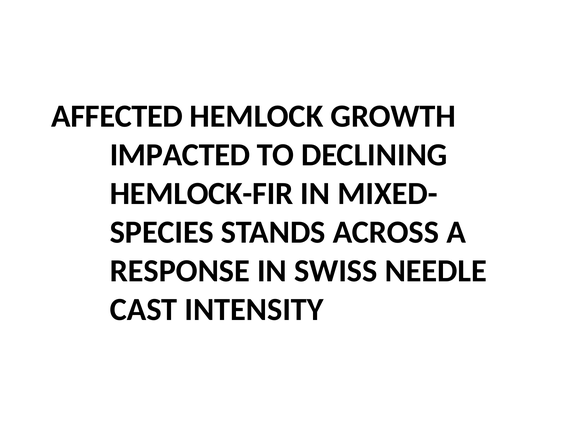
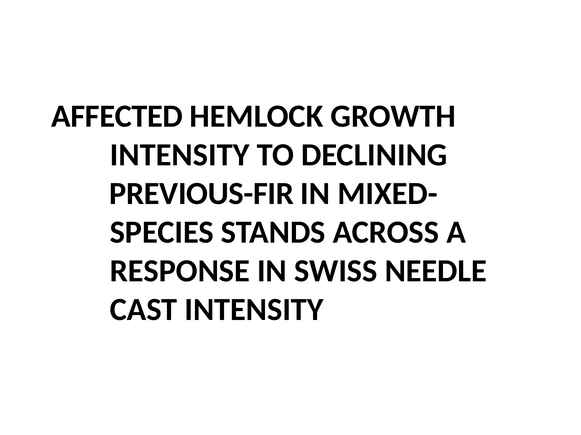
IMPACTED: IMPACTED -> INTENSITY (180, 155)
HEMLOCK-FIR: HEMLOCK-FIR -> PREVIOUS-FIR (202, 194)
